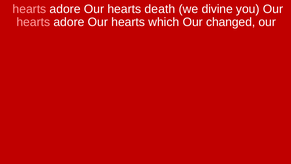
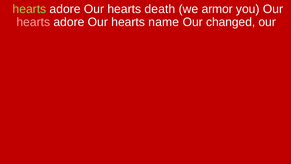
hearts colour: pink -> light green (29, 9)
divine: divine -> armor (217, 9)
which: which -> name (164, 22)
